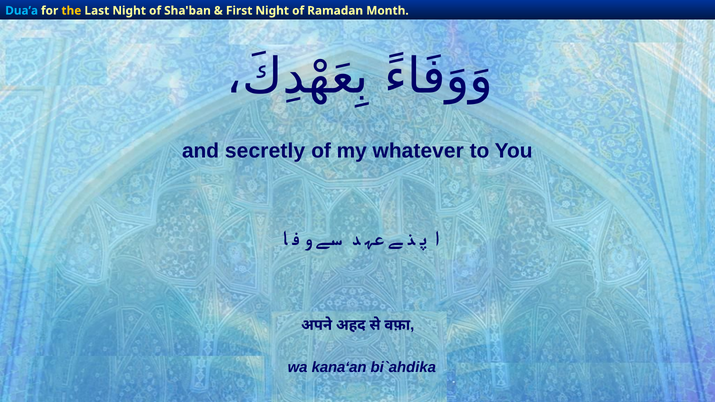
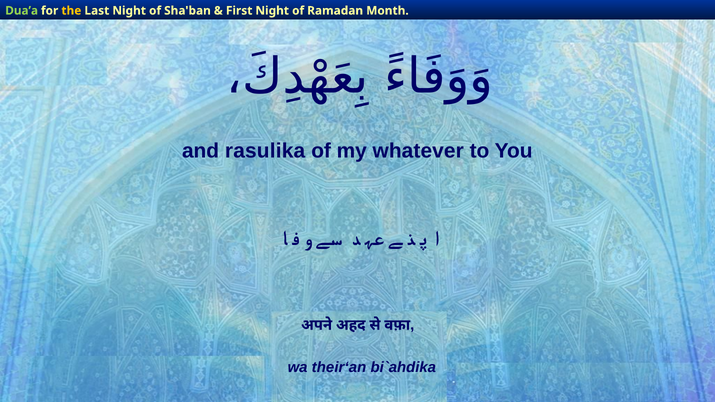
Dua’a colour: light blue -> light green (22, 11)
secretly: secretly -> rasulika (265, 151)
kana‘an: kana‘an -> their‘an (339, 368)
